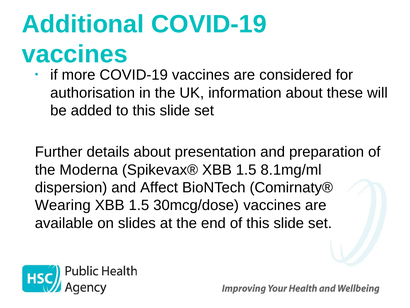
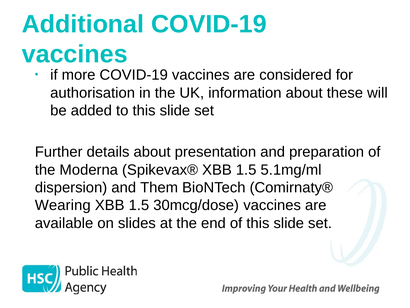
8.1mg/ml: 8.1mg/ml -> 5.1mg/ml (291, 170)
Affect: Affect -> Them (159, 187)
